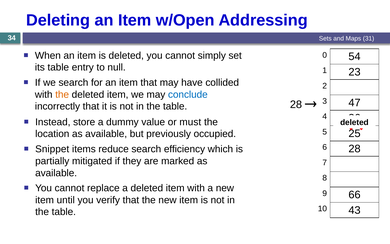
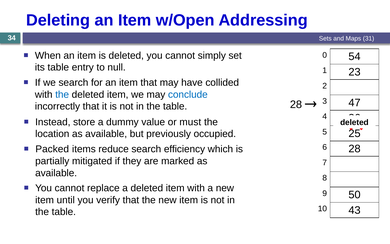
the colour: orange -> blue (62, 94)
Snippet: Snippet -> Packed (52, 149)
66: 66 -> 50 (355, 195)
